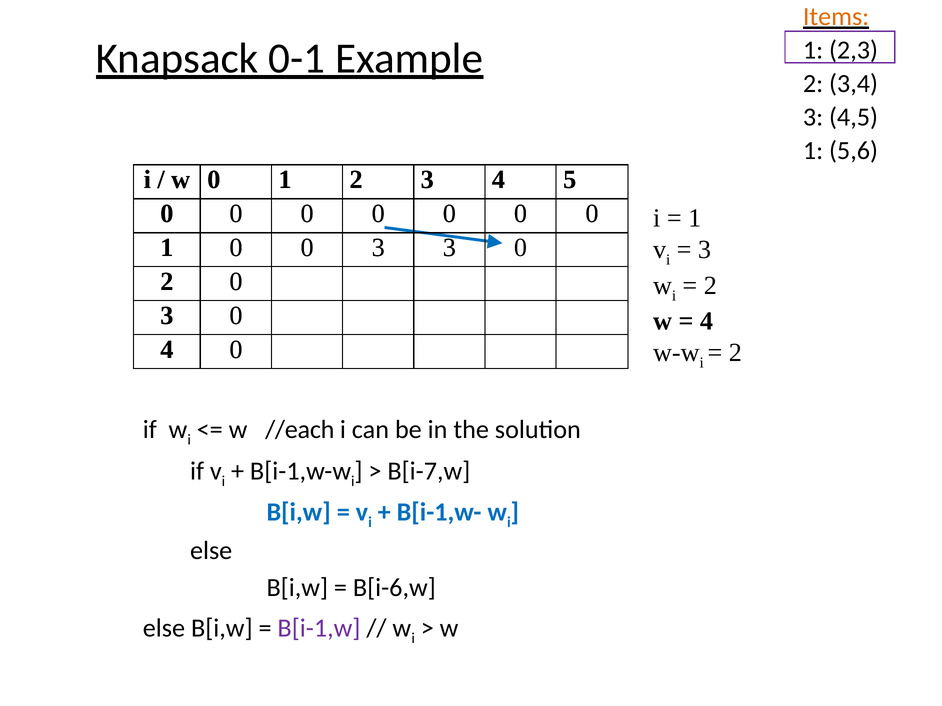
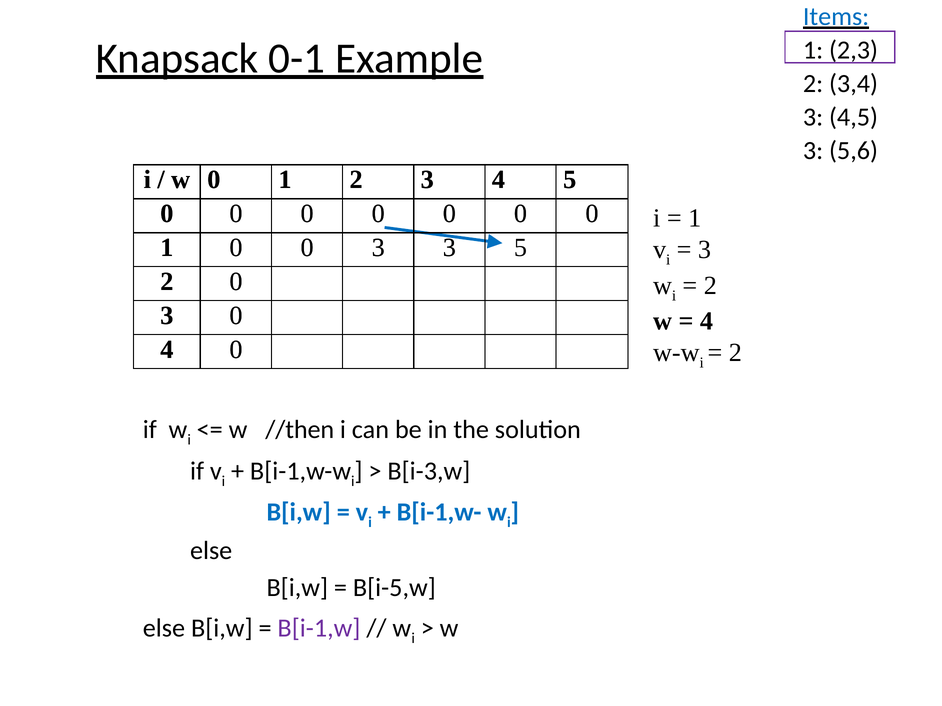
Items colour: orange -> blue (836, 17)
1: 1 -> 3 (813, 151)
0: 0 -> 5 (521, 248)
//each: //each -> //then (300, 430)
B[i-7,w: B[i-7,w -> B[i-3,w (429, 471)
B[i-6,w: B[i-6,w -> B[i-5,w (394, 588)
